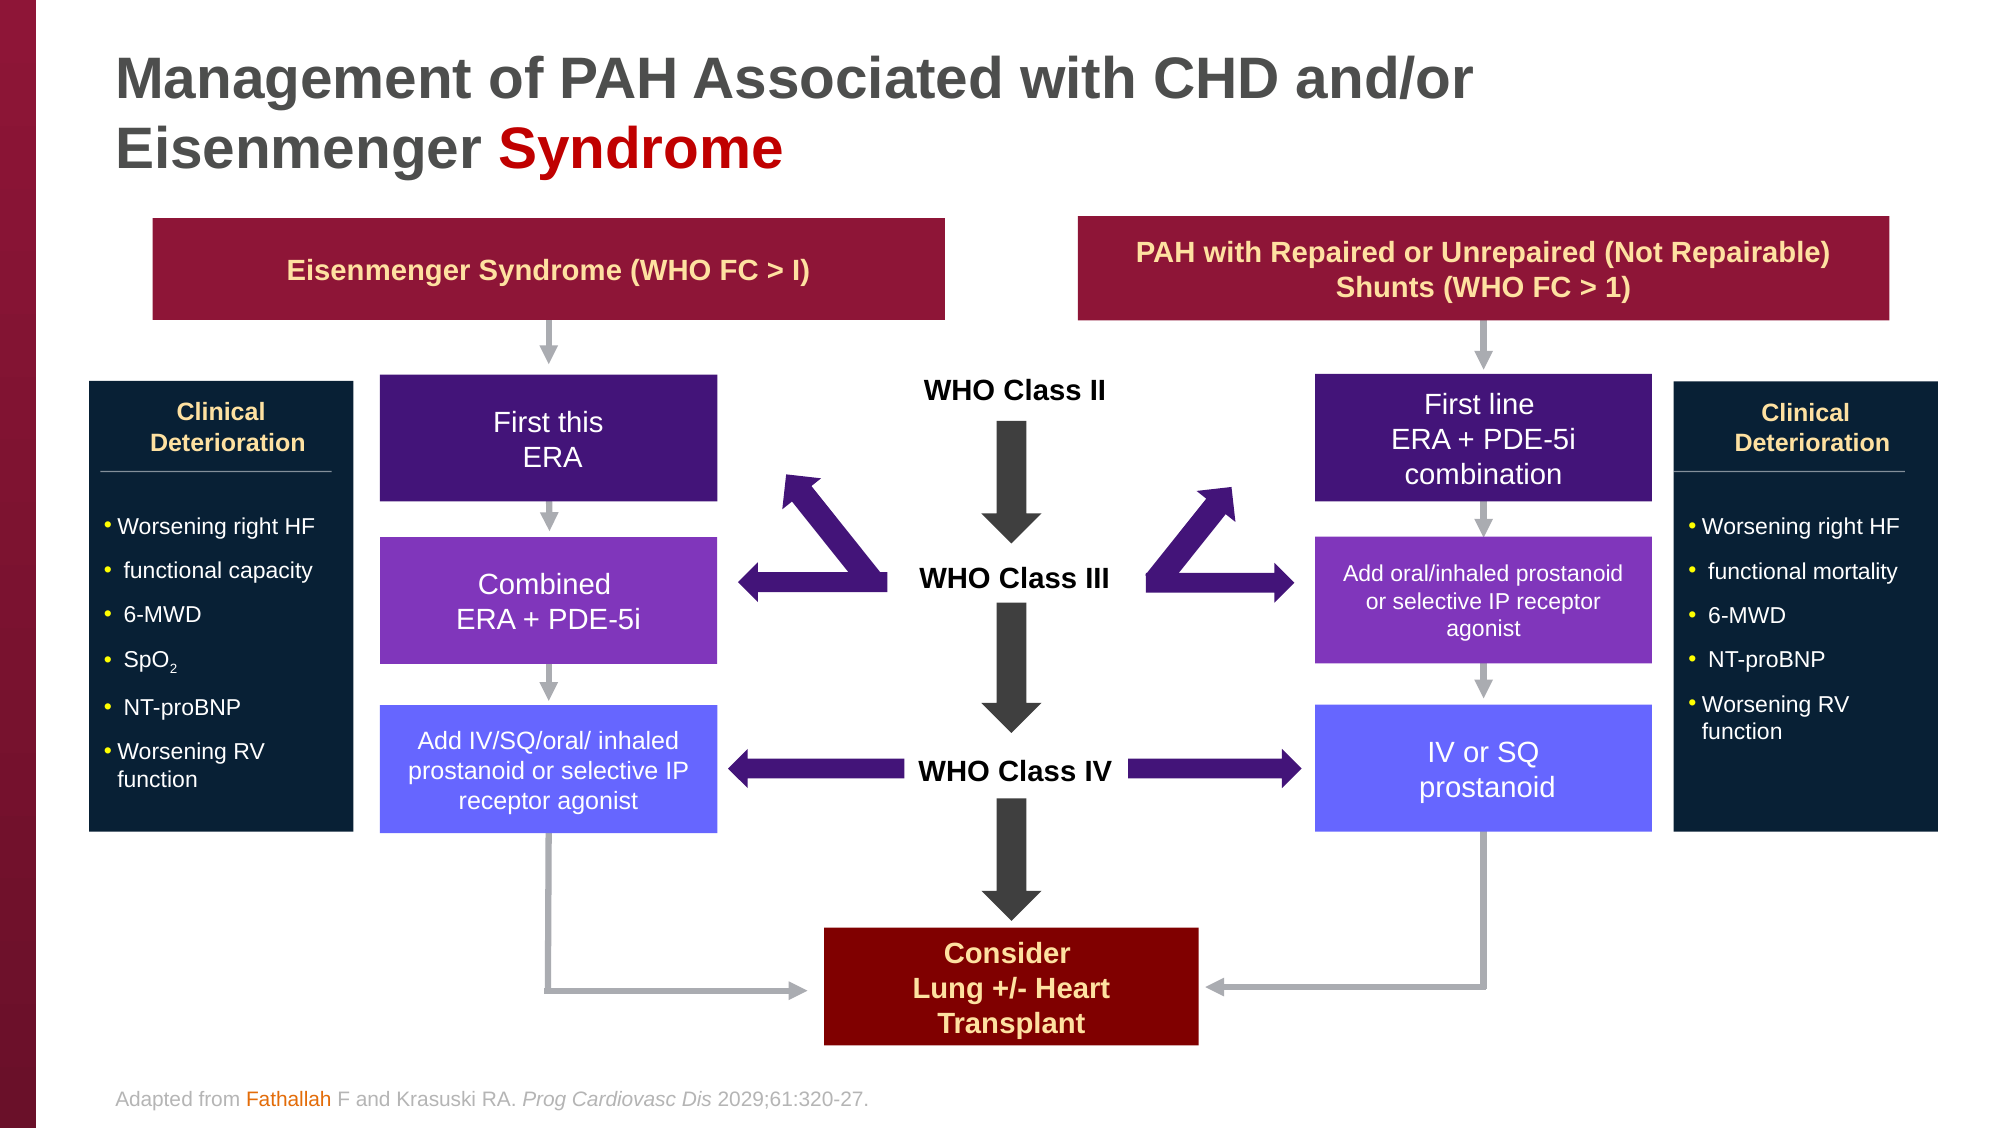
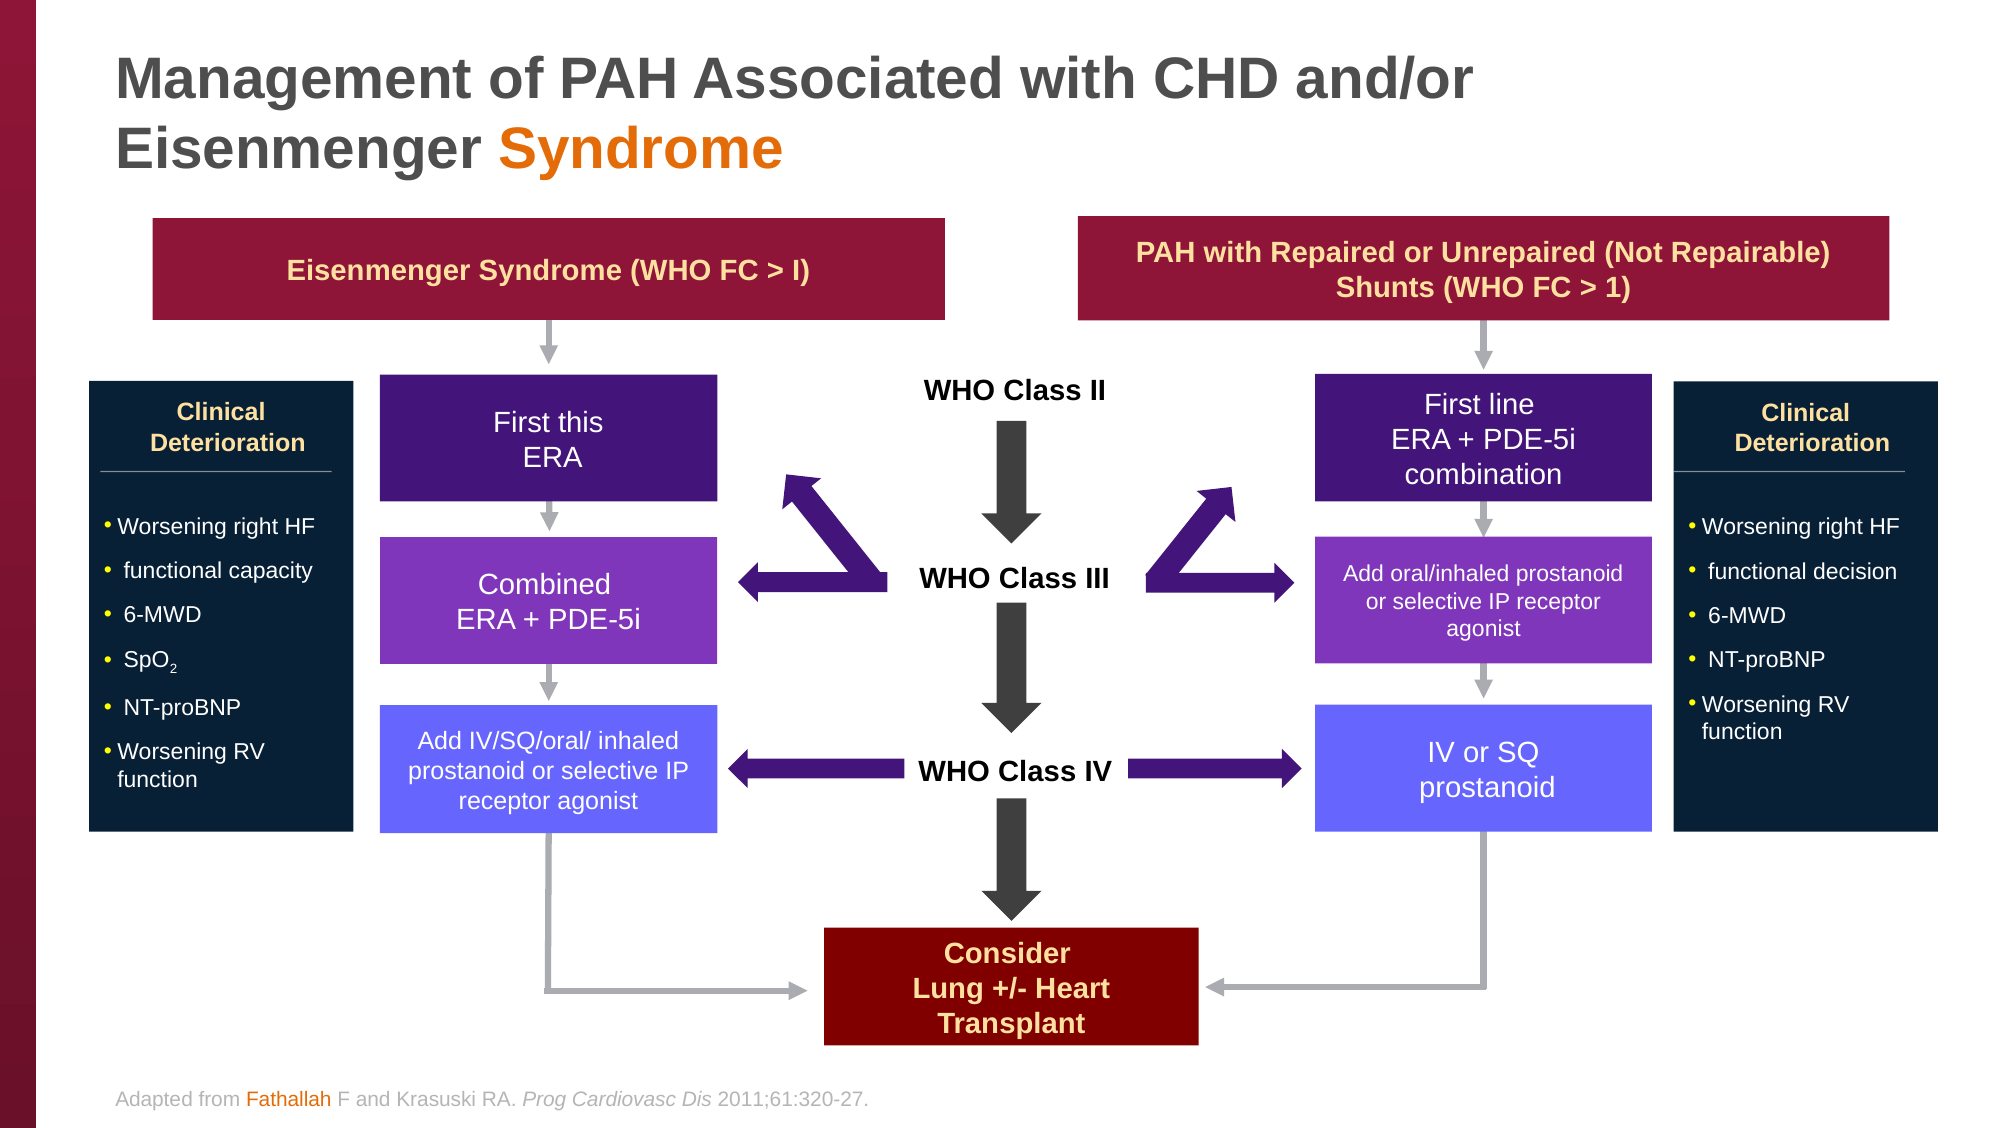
Syndrome colour: red -> orange (641, 149)
mortality: mortality -> decision (1855, 572)
2029;61:320-27: 2029;61:320-27 -> 2011;61:320-27 (793, 1100)
